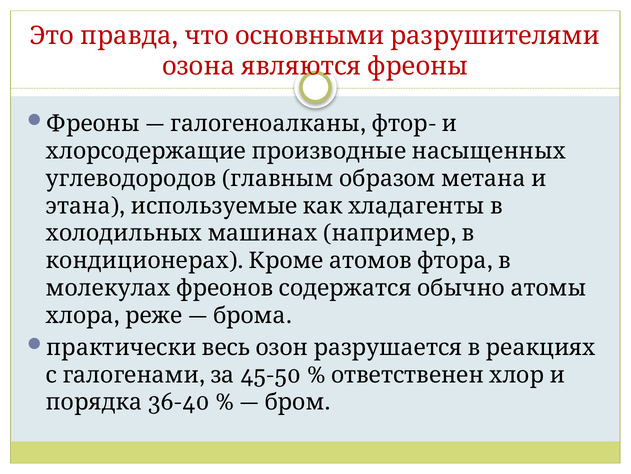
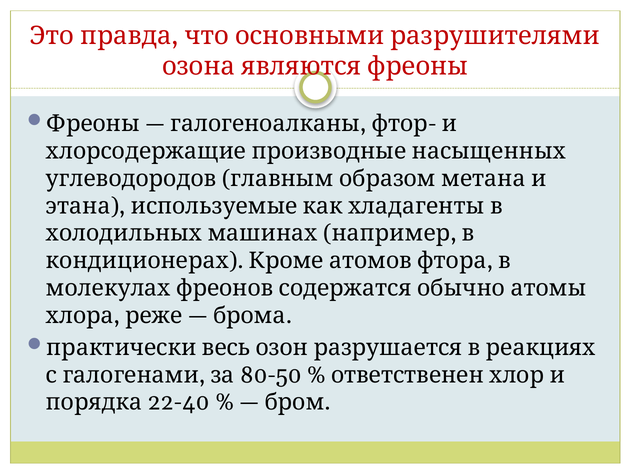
45-50: 45-50 -> 80-50 (271, 374)
36-40: 36-40 -> 22-40 (179, 402)
